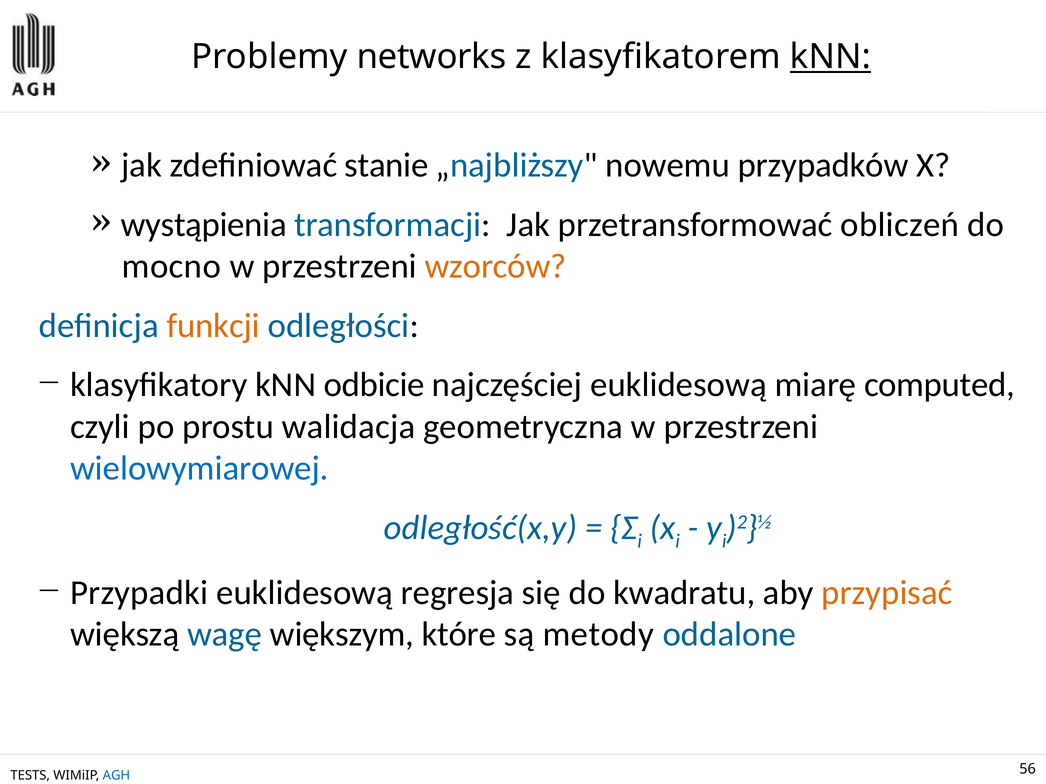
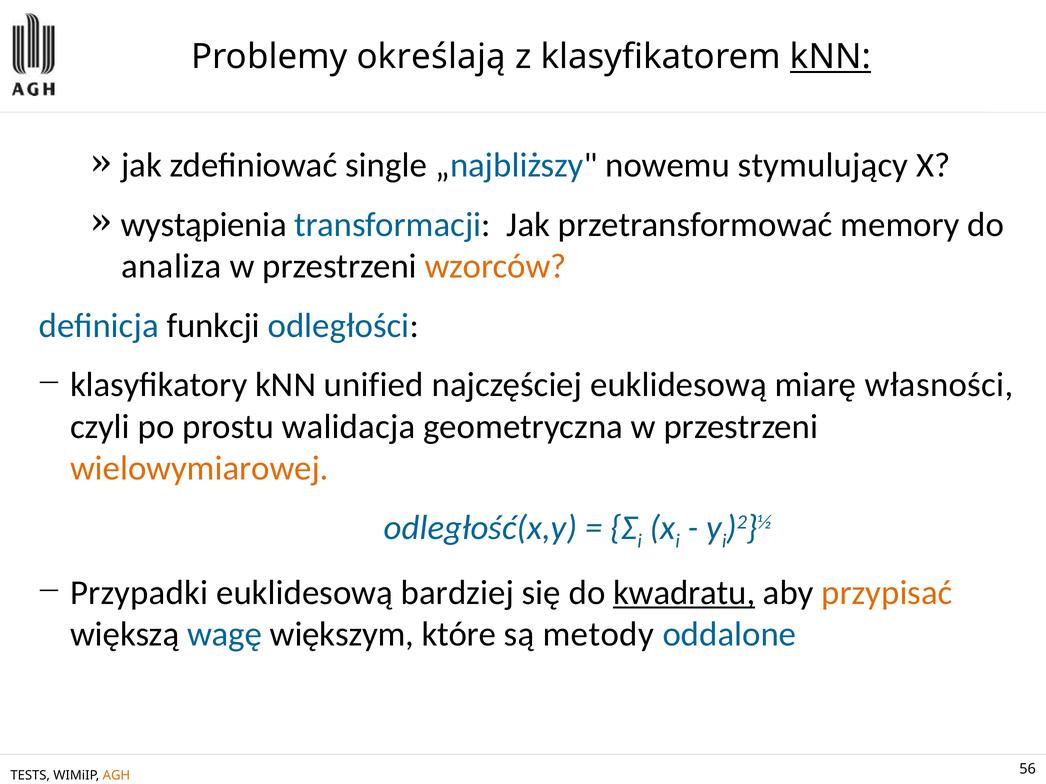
networks: networks -> określają (431, 57)
stanie: stanie -> single (386, 165)
przypadków: przypadków -> stymulujący (823, 165)
obliczeń: obliczeń -> memory (900, 225)
mocno: mocno -> analiza (171, 267)
funkcji colour: orange -> black (213, 326)
odbicie: odbicie -> unified (374, 385)
computed: computed -> własności (939, 385)
wielowymiarowej colour: blue -> orange (199, 469)
regresja: regresja -> bardziej (457, 593)
kwadratu underline: none -> present (684, 593)
AGH colour: blue -> orange (116, 776)
